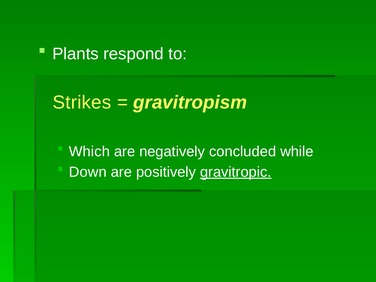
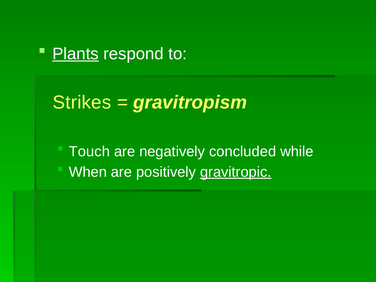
Plants underline: none -> present (76, 54)
Which: Which -> Touch (89, 151)
Down: Down -> When (88, 172)
